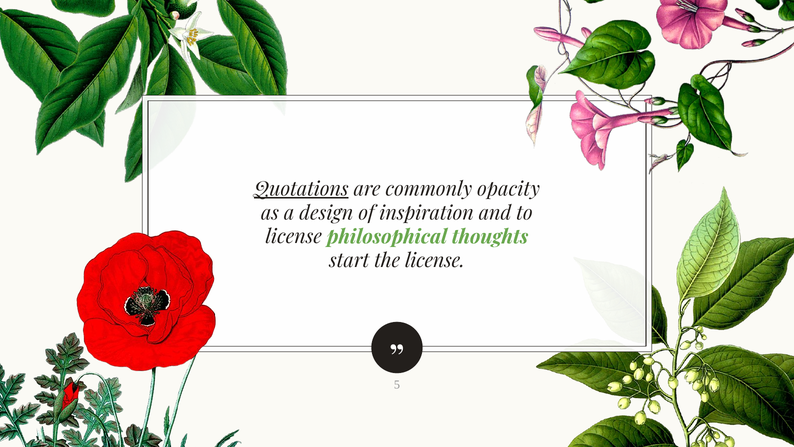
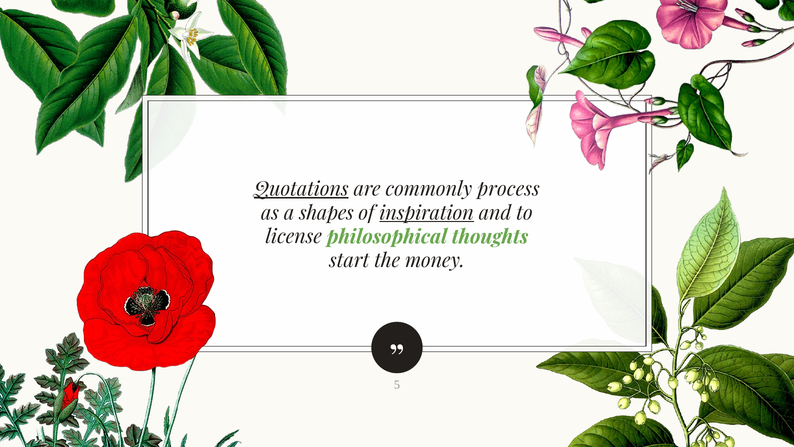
opacity: opacity -> process (509, 189)
design: design -> shapes (326, 213)
inspiration underline: none -> present (427, 213)
the license: license -> money (435, 260)
